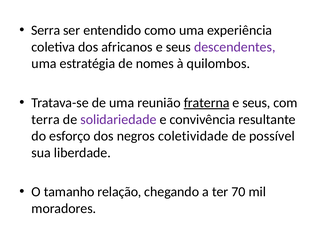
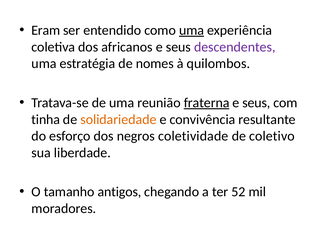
Serra: Serra -> Eram (46, 30)
uma underline: none -> present (192, 30)
terra: terra -> tinha (46, 120)
solidariedade colour: purple -> orange (118, 120)
possível: possível -> coletivo (272, 136)
relação: relação -> antigos (119, 192)
70: 70 -> 52 (238, 192)
